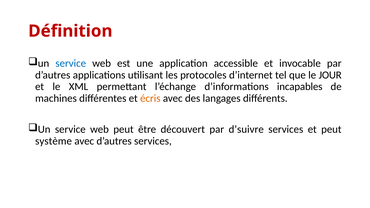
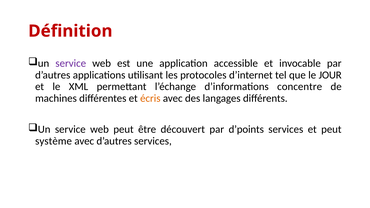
service colour: blue -> purple (71, 63)
incapables: incapables -> concentre (300, 87)
d’suivre: d’suivre -> d’points (246, 129)
